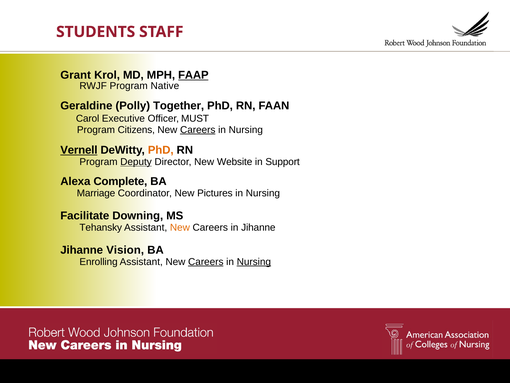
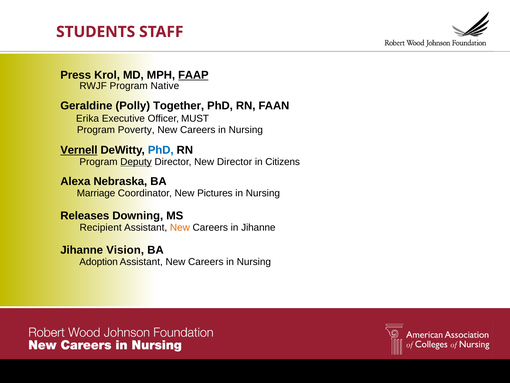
Grant: Grant -> Press (76, 75)
Carol: Carol -> Erika (88, 118)
Citizens: Citizens -> Poverty (136, 130)
Careers underline: present -> none (198, 130)
PhD colour: orange -> blue (161, 150)
New Website: Website -> Director (235, 162)
Support: Support -> Citizens (283, 162)
Complete: Complete -> Nebraska (120, 181)
Facilitate: Facilitate -> Releases (85, 215)
Tehansky: Tehansky -> Recipient (101, 227)
Enrolling: Enrolling -> Adoption (99, 261)
Careers underline: present -> none (206, 261)
Nursing underline: present -> none (254, 261)
